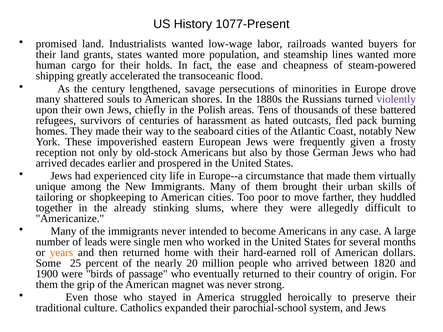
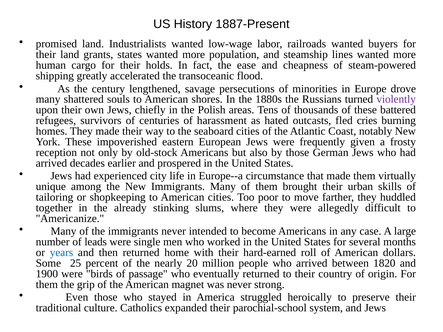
1077-Present: 1077-Present -> 1887-Present (253, 24)
pack: pack -> cries (367, 121)
years colour: orange -> blue (62, 253)
